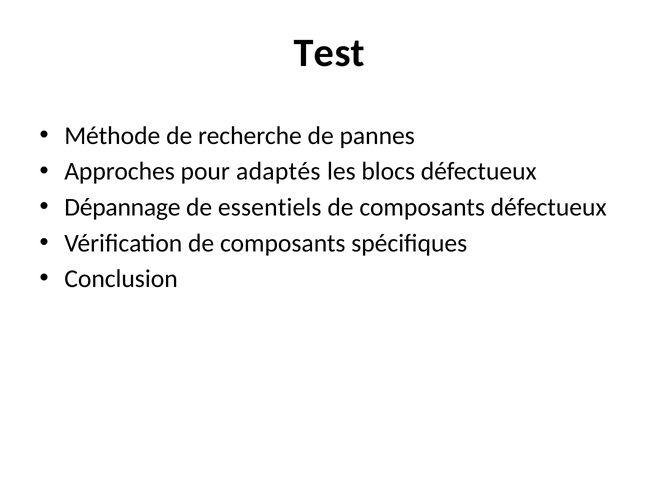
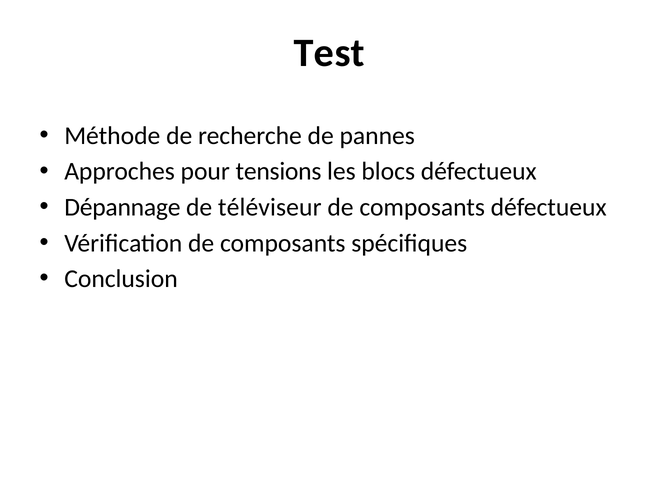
adaptés: adaptés -> tensions (279, 172)
essentiels: essentiels -> téléviseur (270, 207)
